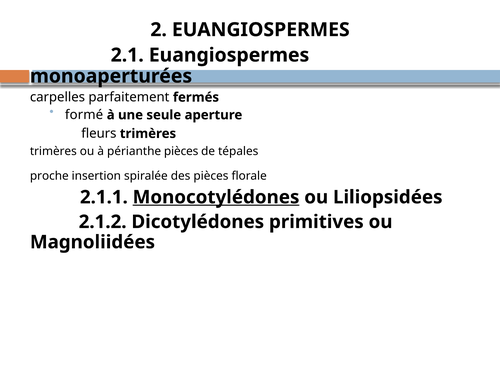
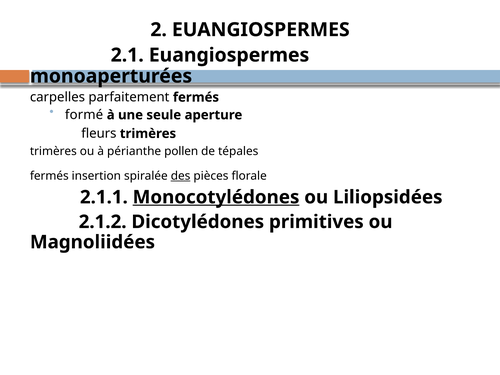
périanthe pièces: pièces -> pollen (181, 151)
proche: proche -> fermés (49, 176)
des underline: none -> present (181, 176)
